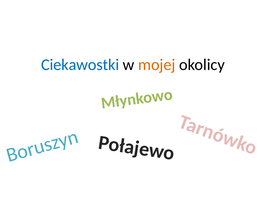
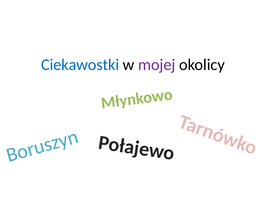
mojej colour: orange -> purple (157, 65)
